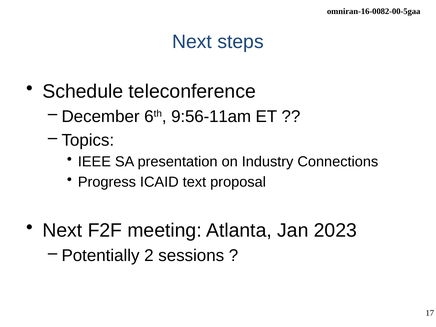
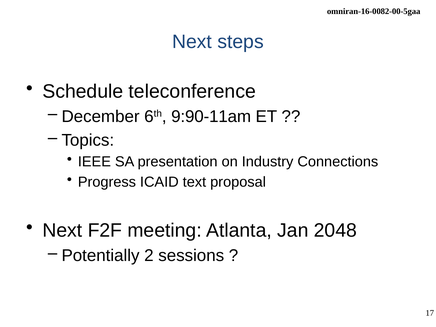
9:56-11am: 9:56-11am -> 9:90-11am (211, 116)
2023: 2023 -> 2048 (335, 231)
